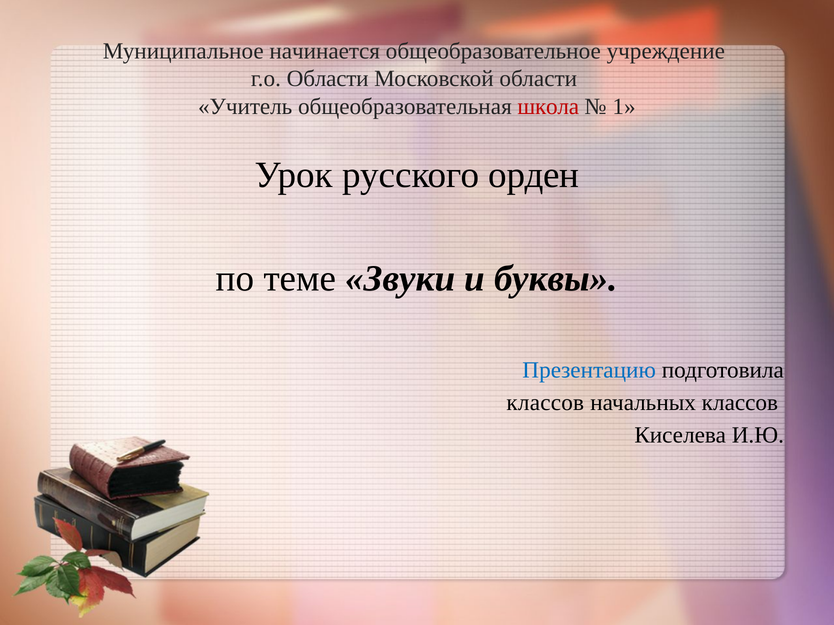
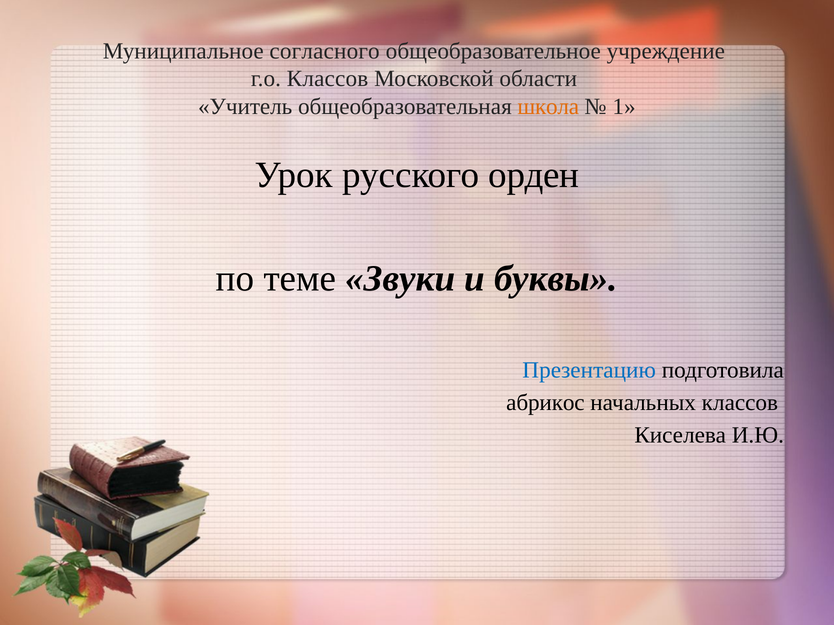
начинается: начинается -> согласного (325, 51)
г.о Области: Области -> Классов (327, 79)
школа colour: red -> orange (548, 107)
классов: классов -> абрикос (545, 403)
